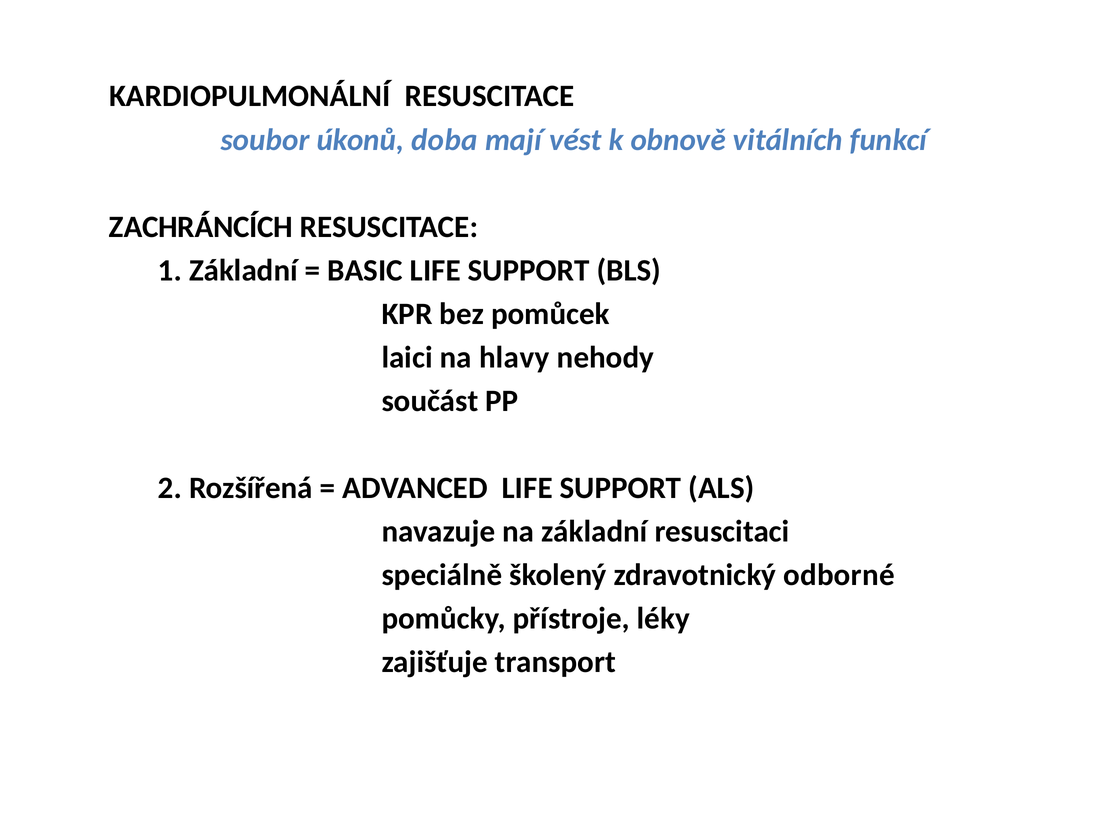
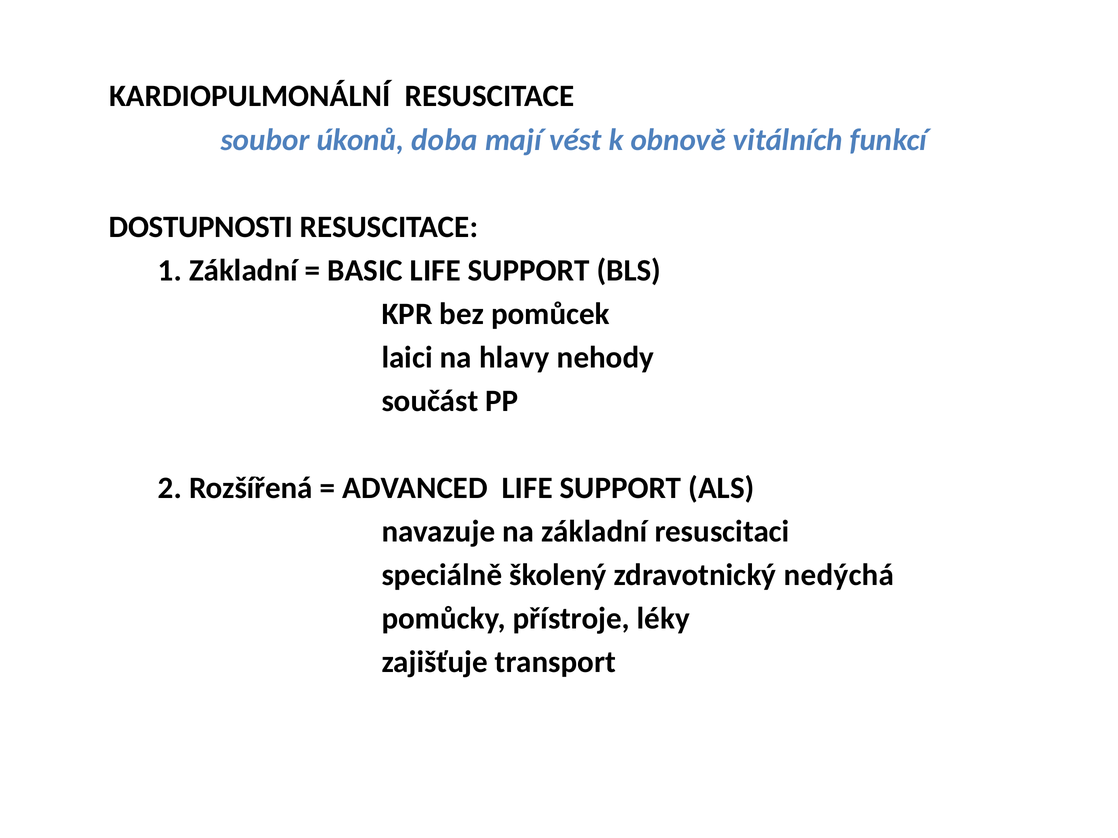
ZACHRÁNCÍCH: ZACHRÁNCÍCH -> DOSTUPNOSTI (201, 227)
odborné: odborné -> nedýchá (839, 575)
